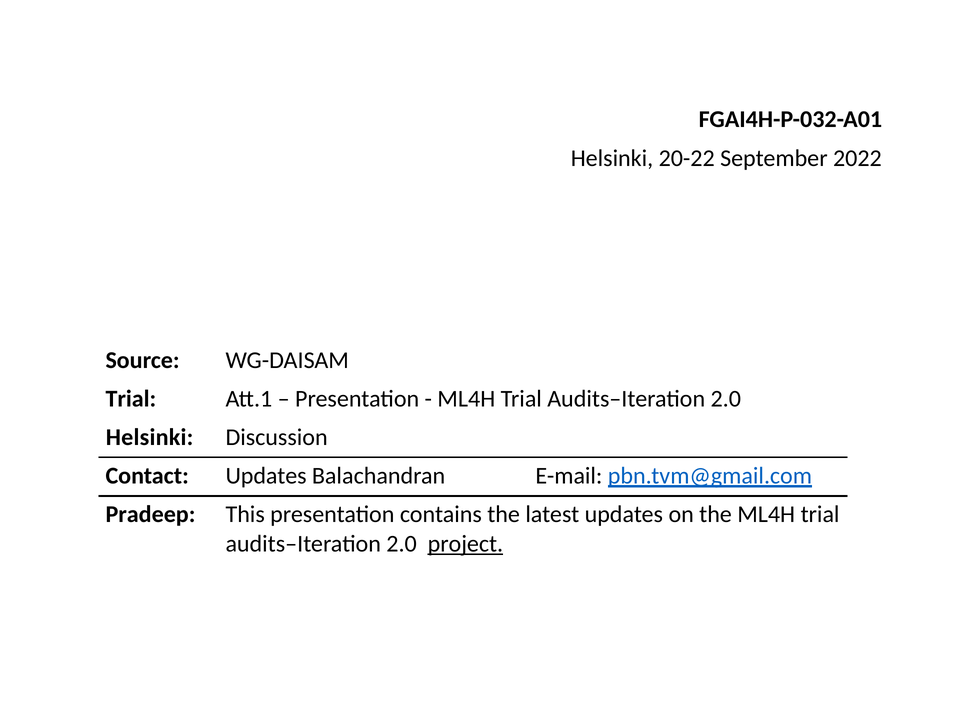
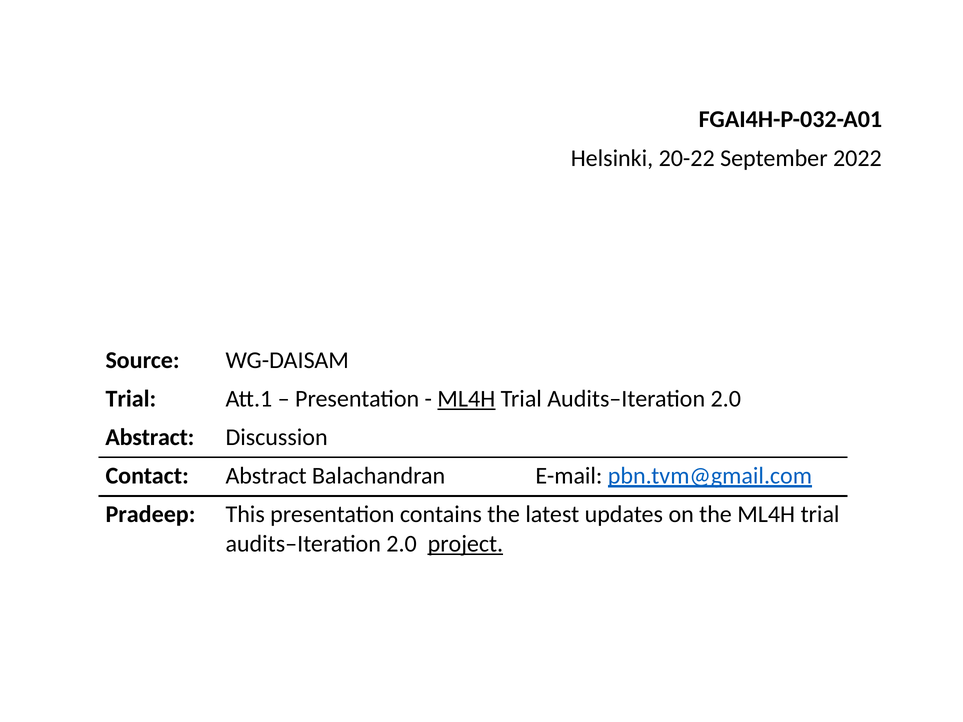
ML4H underline: none -> present (466, 399)
Helsinki: Helsinki -> Abstract (150, 438)
Contact Updates: Updates -> Abstract (266, 476)
